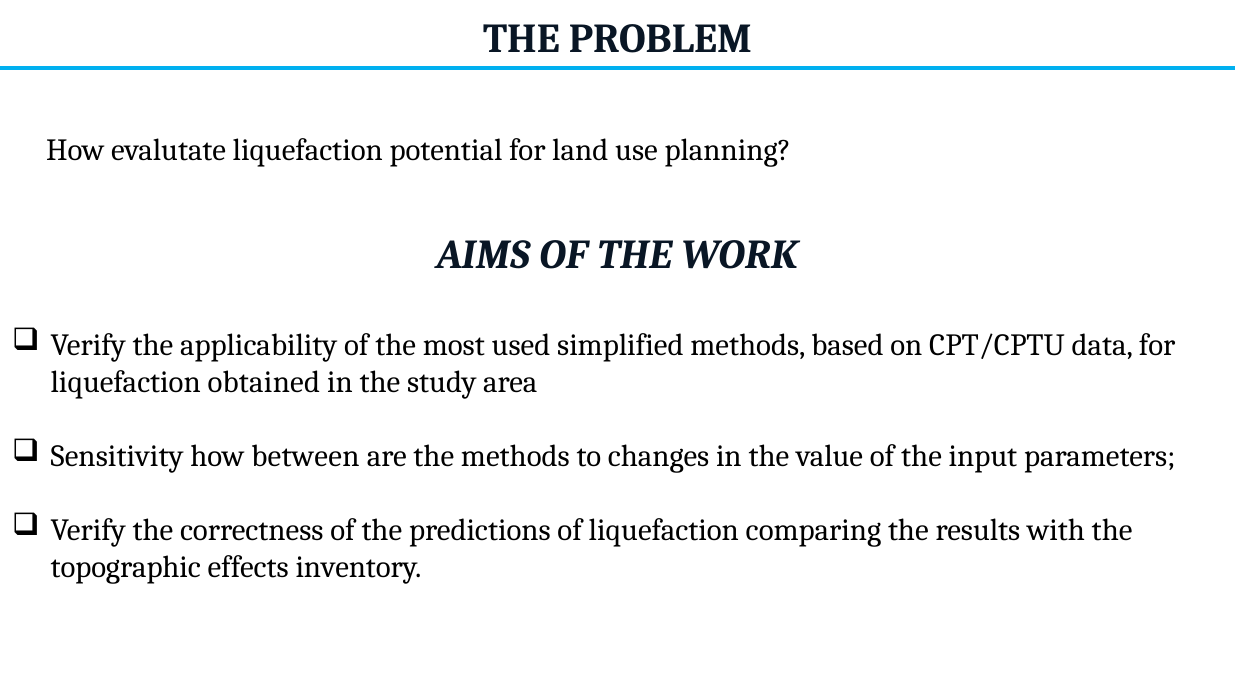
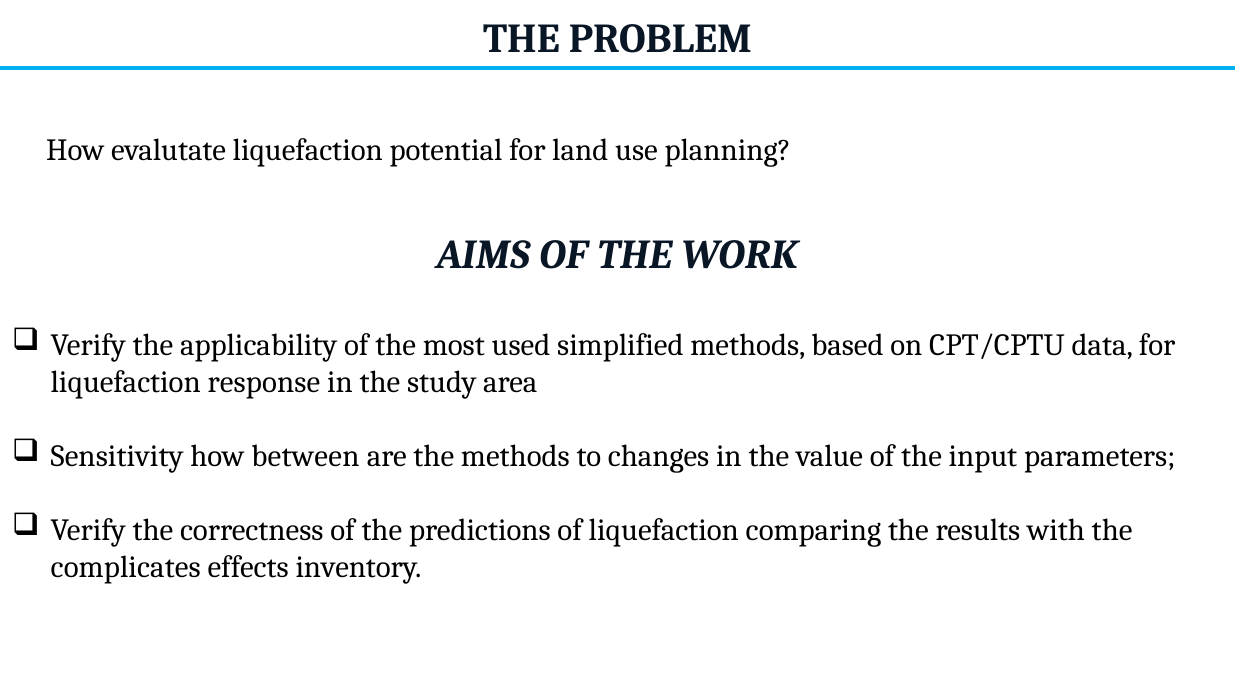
obtained: obtained -> response (264, 382)
topographic: topographic -> complicates (126, 567)
